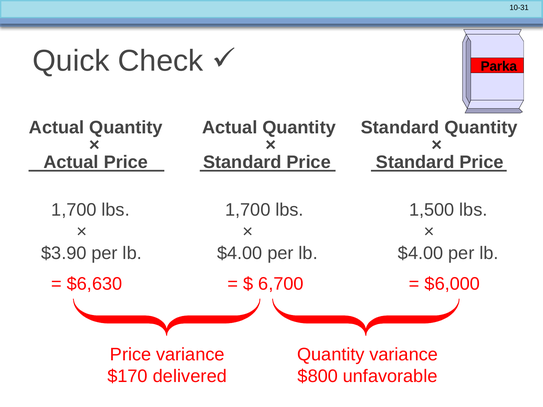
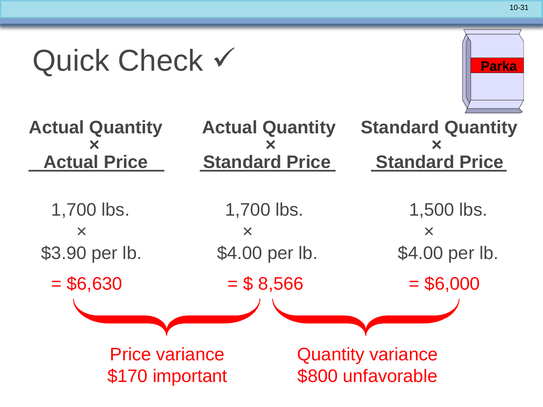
6,700: 6,700 -> 8,566 (281, 284)
delivered: delivered -> important (190, 376)
